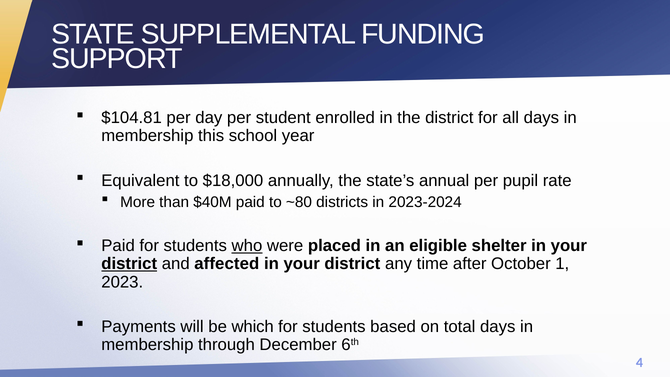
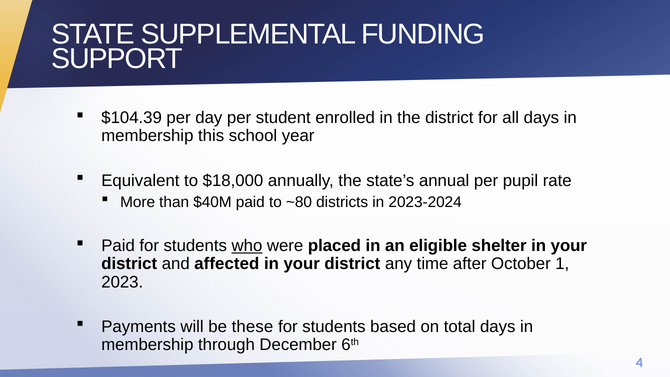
$104.81: $104.81 -> $104.39 (132, 118)
district underline: present -> none (129, 264)
which: which -> these (252, 326)
